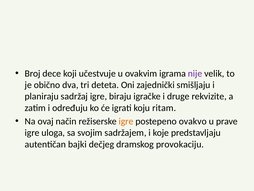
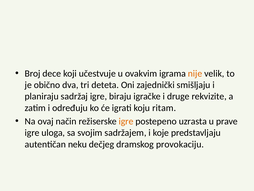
nije colour: purple -> orange (195, 73)
ovakvo: ovakvo -> uzrasta (193, 121)
bajki: bajki -> neku (77, 144)
